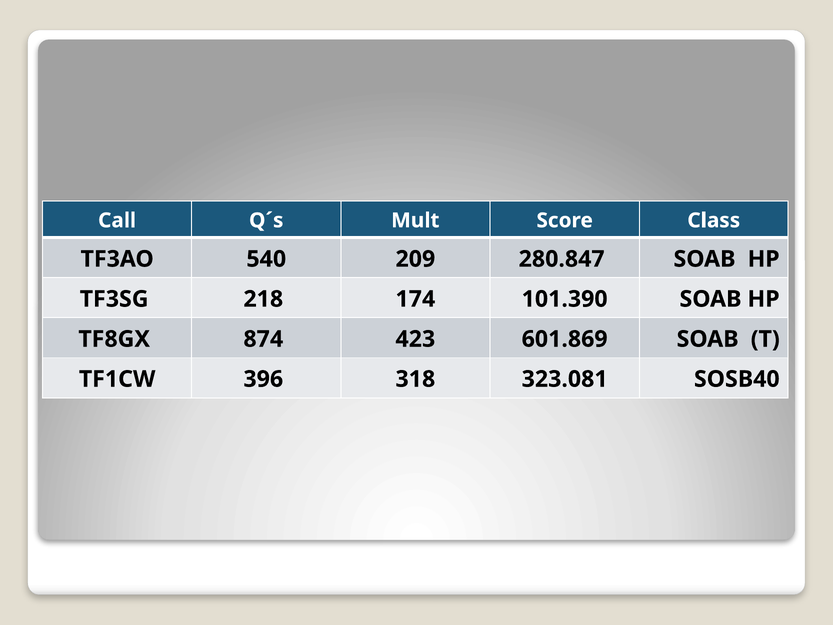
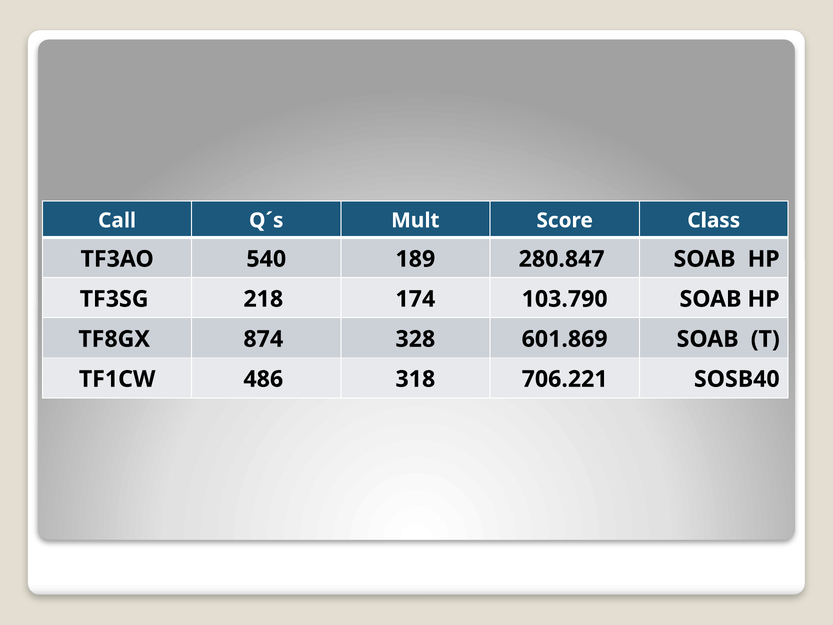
209: 209 -> 189 (415, 259)
101.390: 101.390 -> 103.790 (565, 299)
423: 423 -> 328 (415, 339)
396: 396 -> 486 (263, 379)
323.081: 323.081 -> 706.221 (565, 379)
